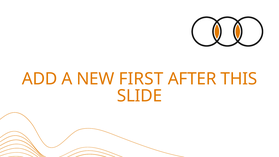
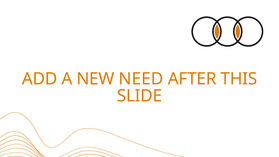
FIRST: FIRST -> NEED (141, 79)
